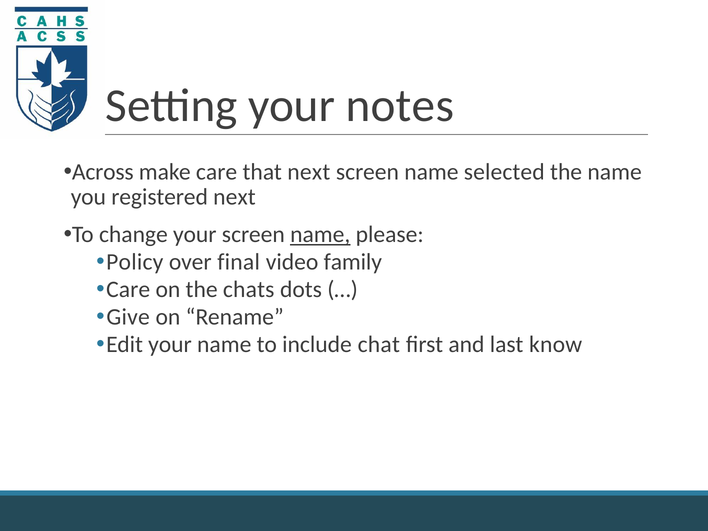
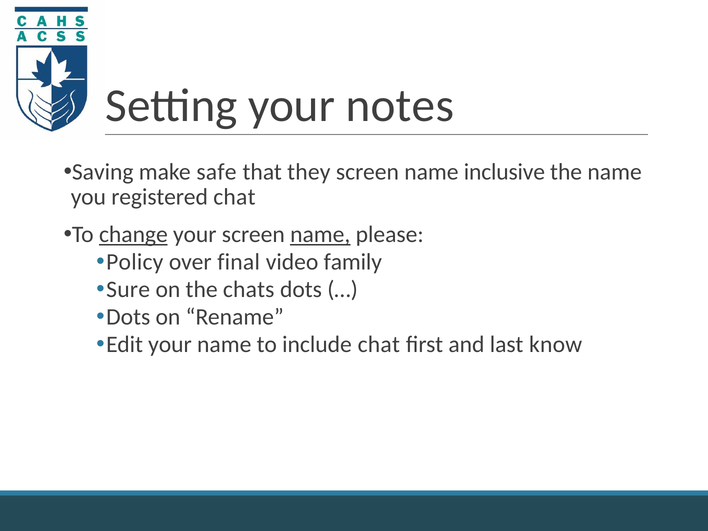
Across: Across -> Saving (103, 172)
make care: care -> safe (216, 172)
that next: next -> they (309, 172)
selected: selected -> inclusive (504, 172)
registered next: next -> chat (234, 197)
change underline: none -> present (133, 234)
Care: Care -> Sure (128, 289)
Give: Give -> Dots (128, 317)
